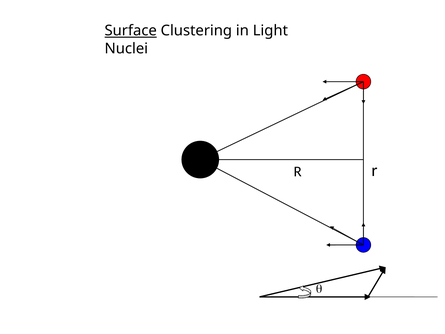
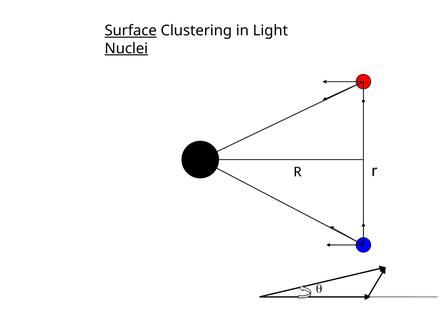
Nuclei underline: none -> present (126, 48)
